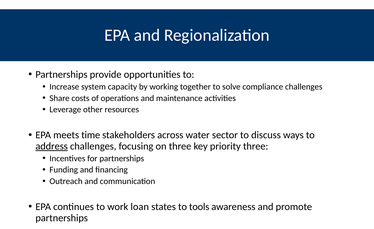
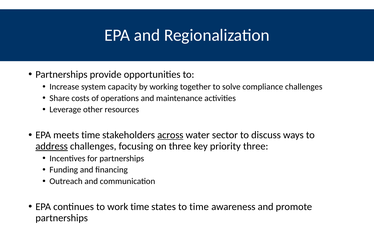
across underline: none -> present (170, 135)
work loan: loan -> time (140, 207)
to tools: tools -> time (199, 207)
